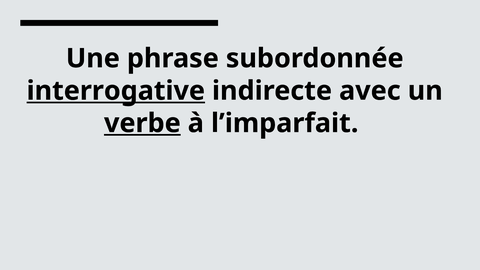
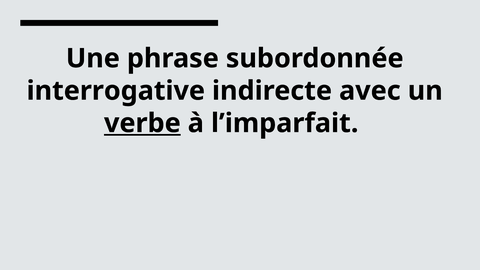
interrogative underline: present -> none (116, 91)
